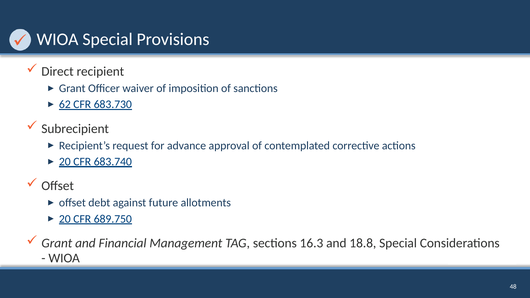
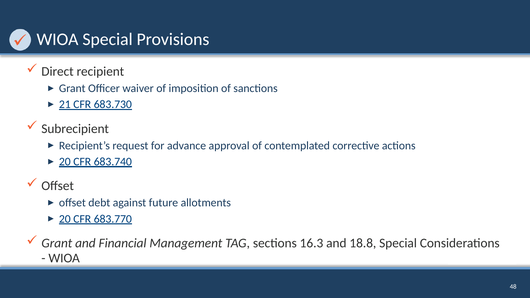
62: 62 -> 21 (65, 105)
689.750: 689.750 -> 683.770 (113, 219)
